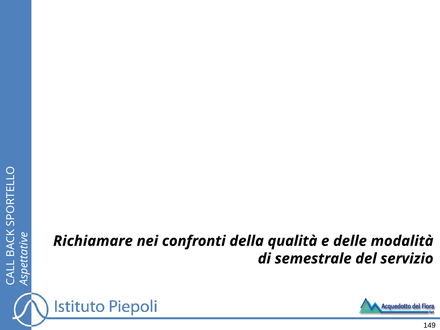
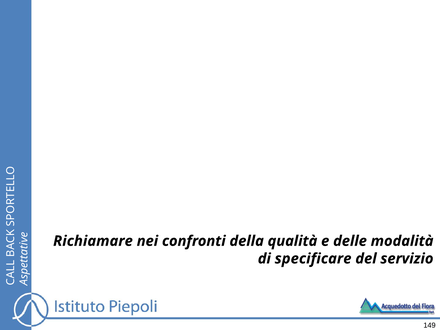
semestrale: semestrale -> specificare (313, 259)
